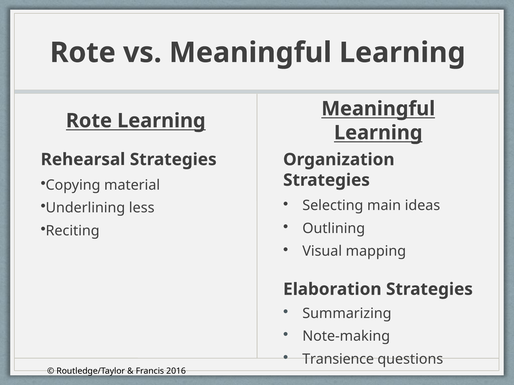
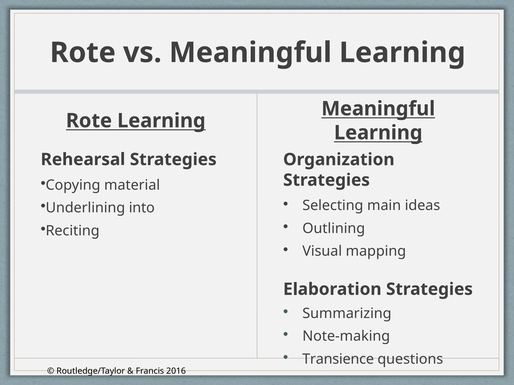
less: less -> into (142, 208)
